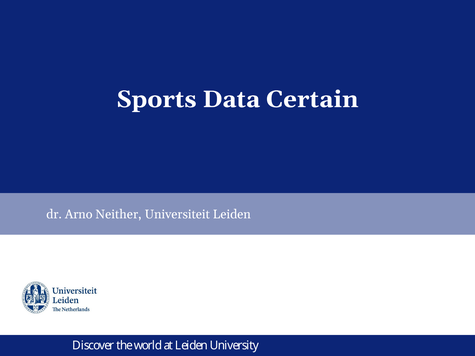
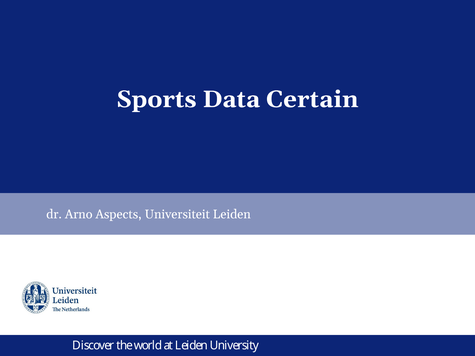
Neither: Neither -> Aspects (119, 214)
